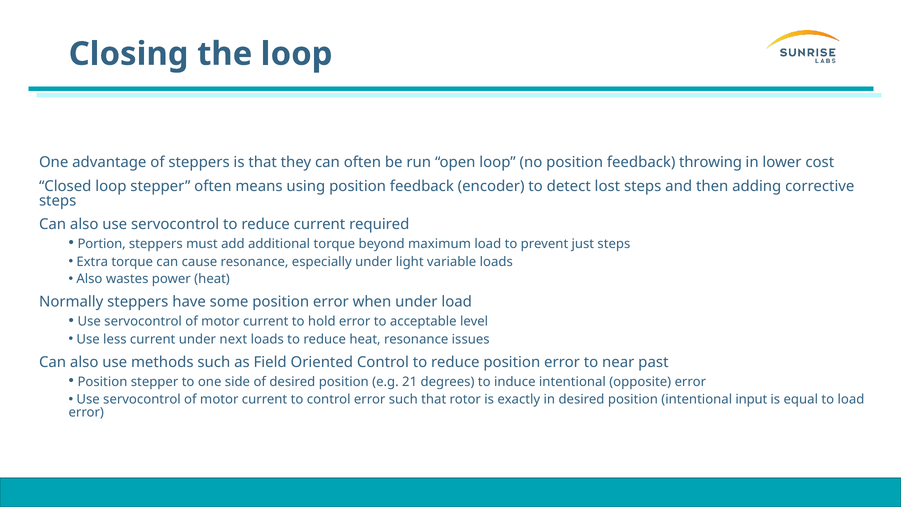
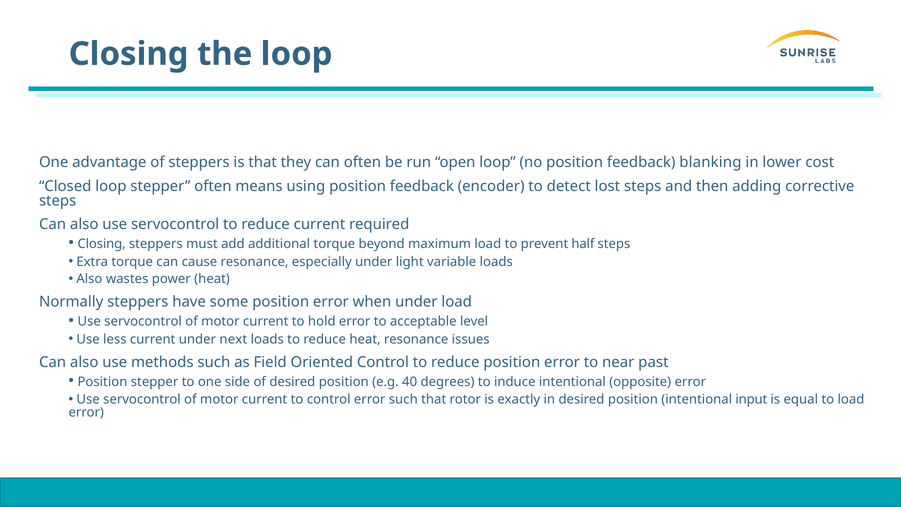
throwing: throwing -> blanking (710, 162)
Portion: Portion -> Closing (102, 244)
just: just -> half (583, 244)
21: 21 -> 40 (410, 382)
